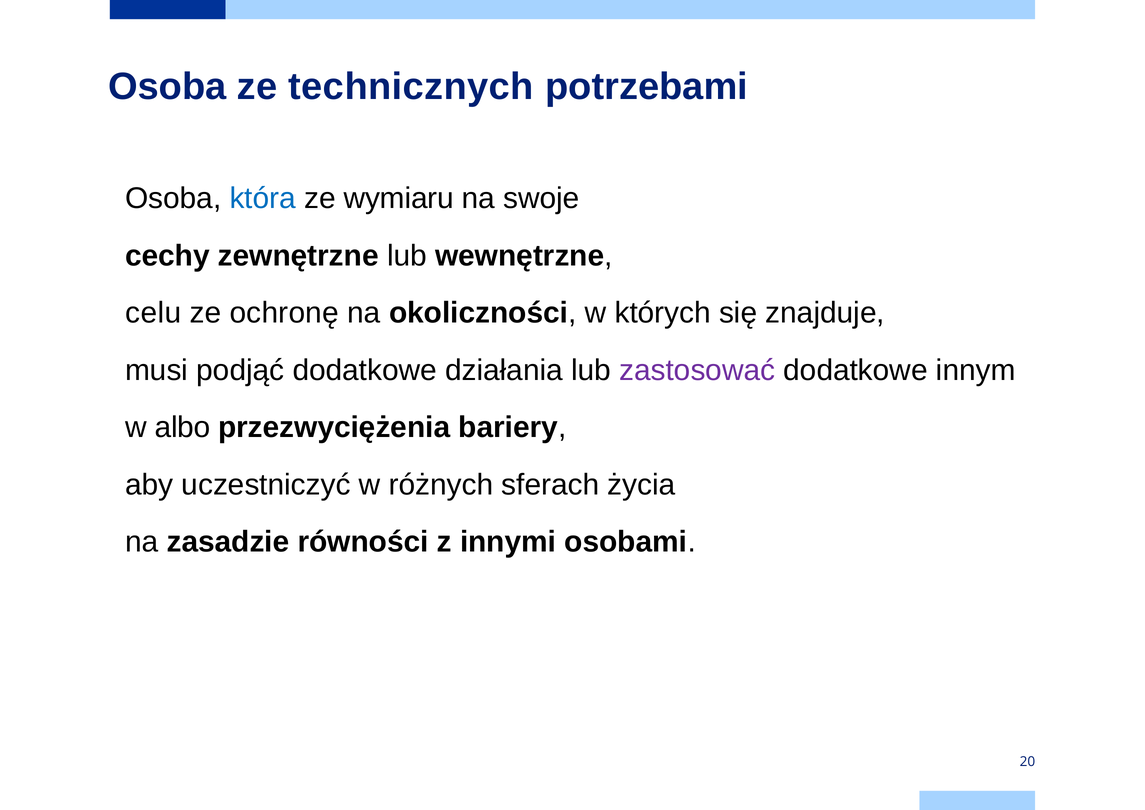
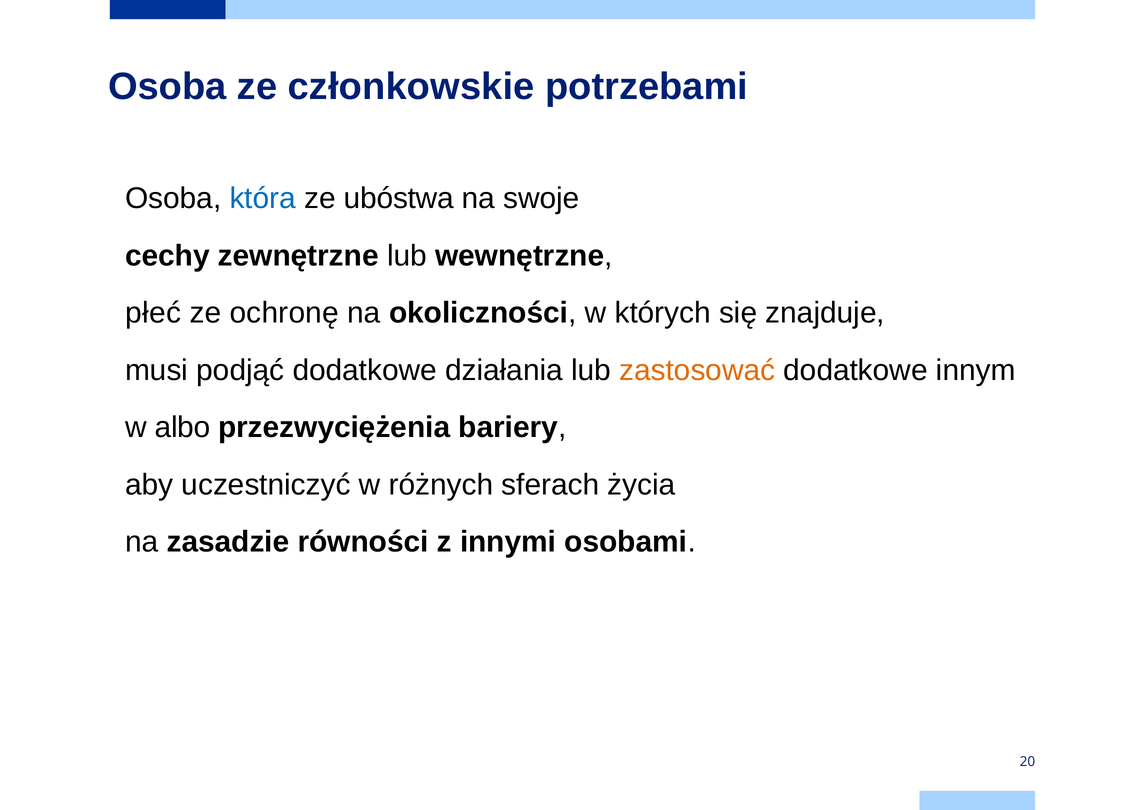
technicznych: technicznych -> członkowskie (411, 87)
wymiaru: wymiaru -> ubóstwa (399, 198)
celu: celu -> płeć (153, 313)
zastosować colour: purple -> orange (697, 370)
